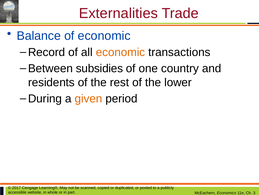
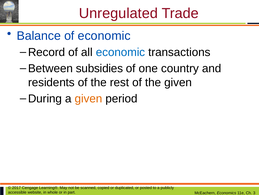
Externalities: Externalities -> Unregulated (118, 13)
economic colour: orange -> blue (121, 52)
the lower: lower -> given (178, 82)
